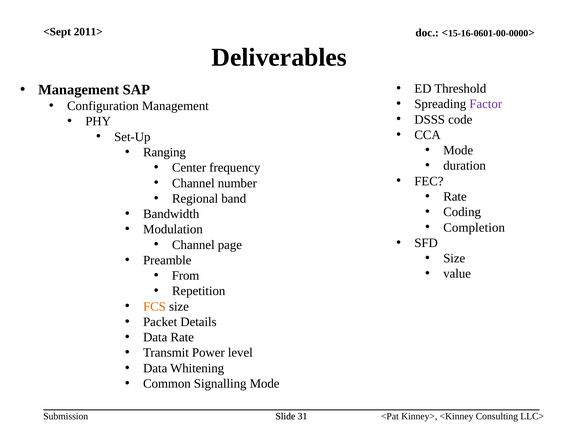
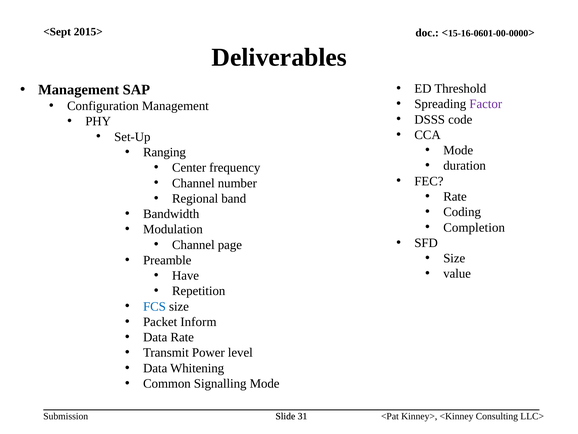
2011>: 2011> -> 2015> (88, 32)
From: From -> Have (186, 275)
FCS colour: orange -> blue (155, 306)
Details: Details -> Inform (198, 322)
